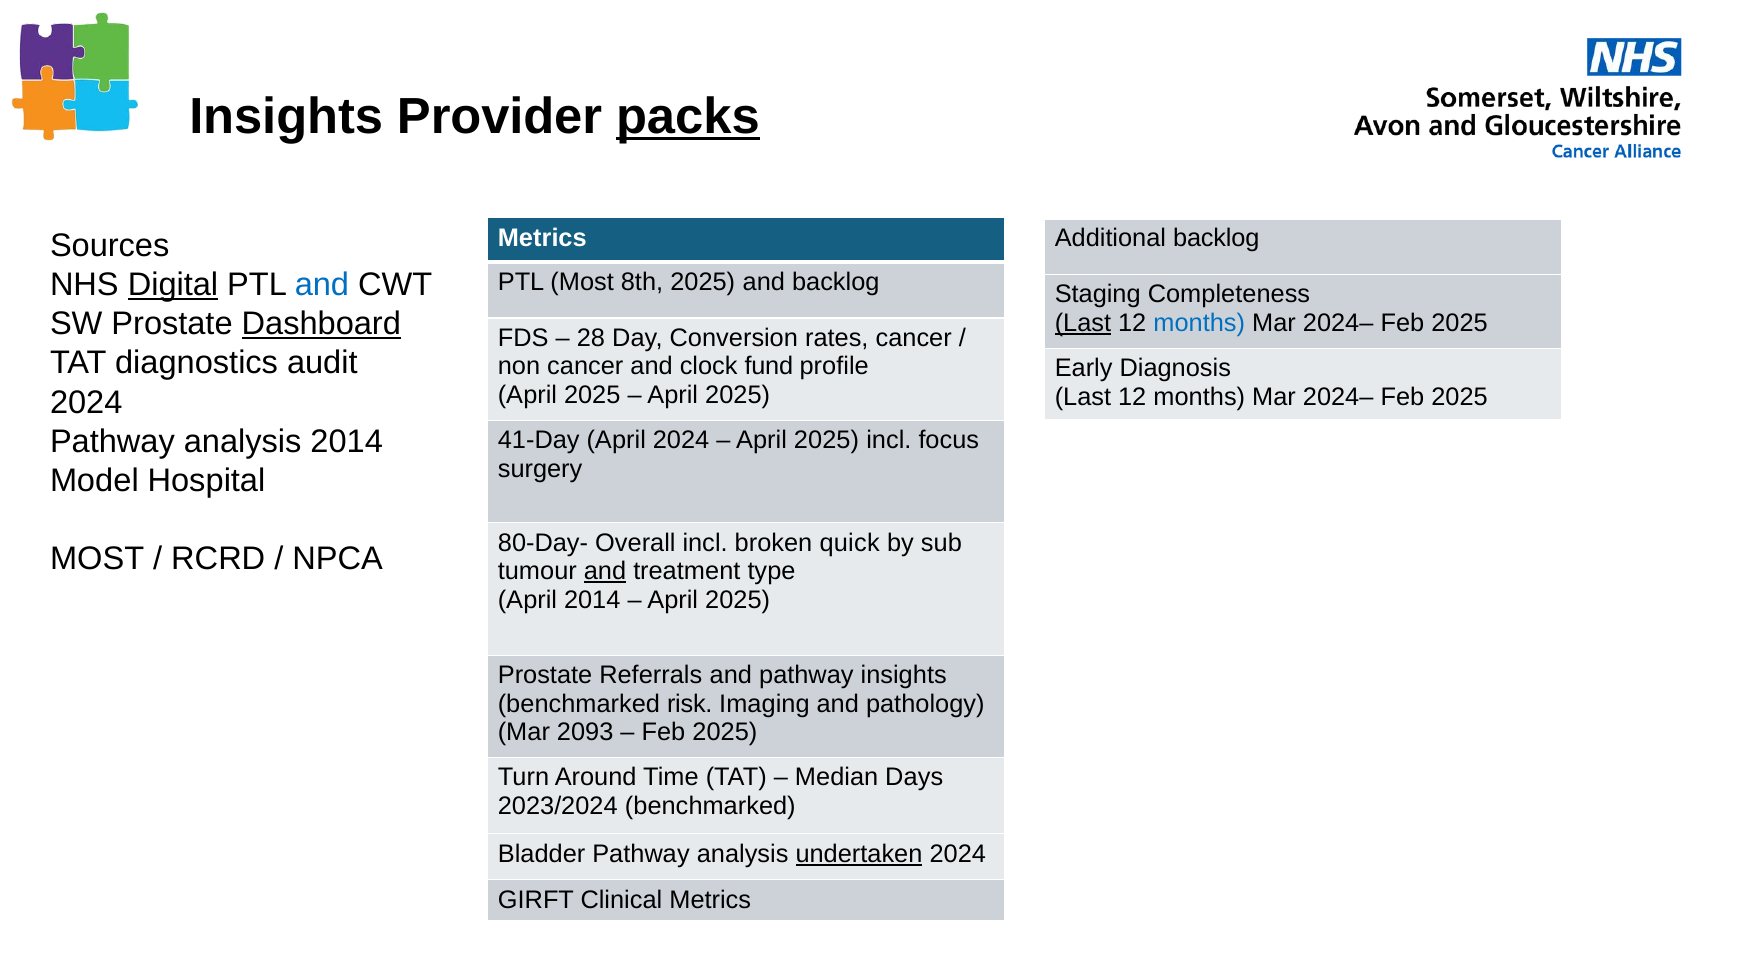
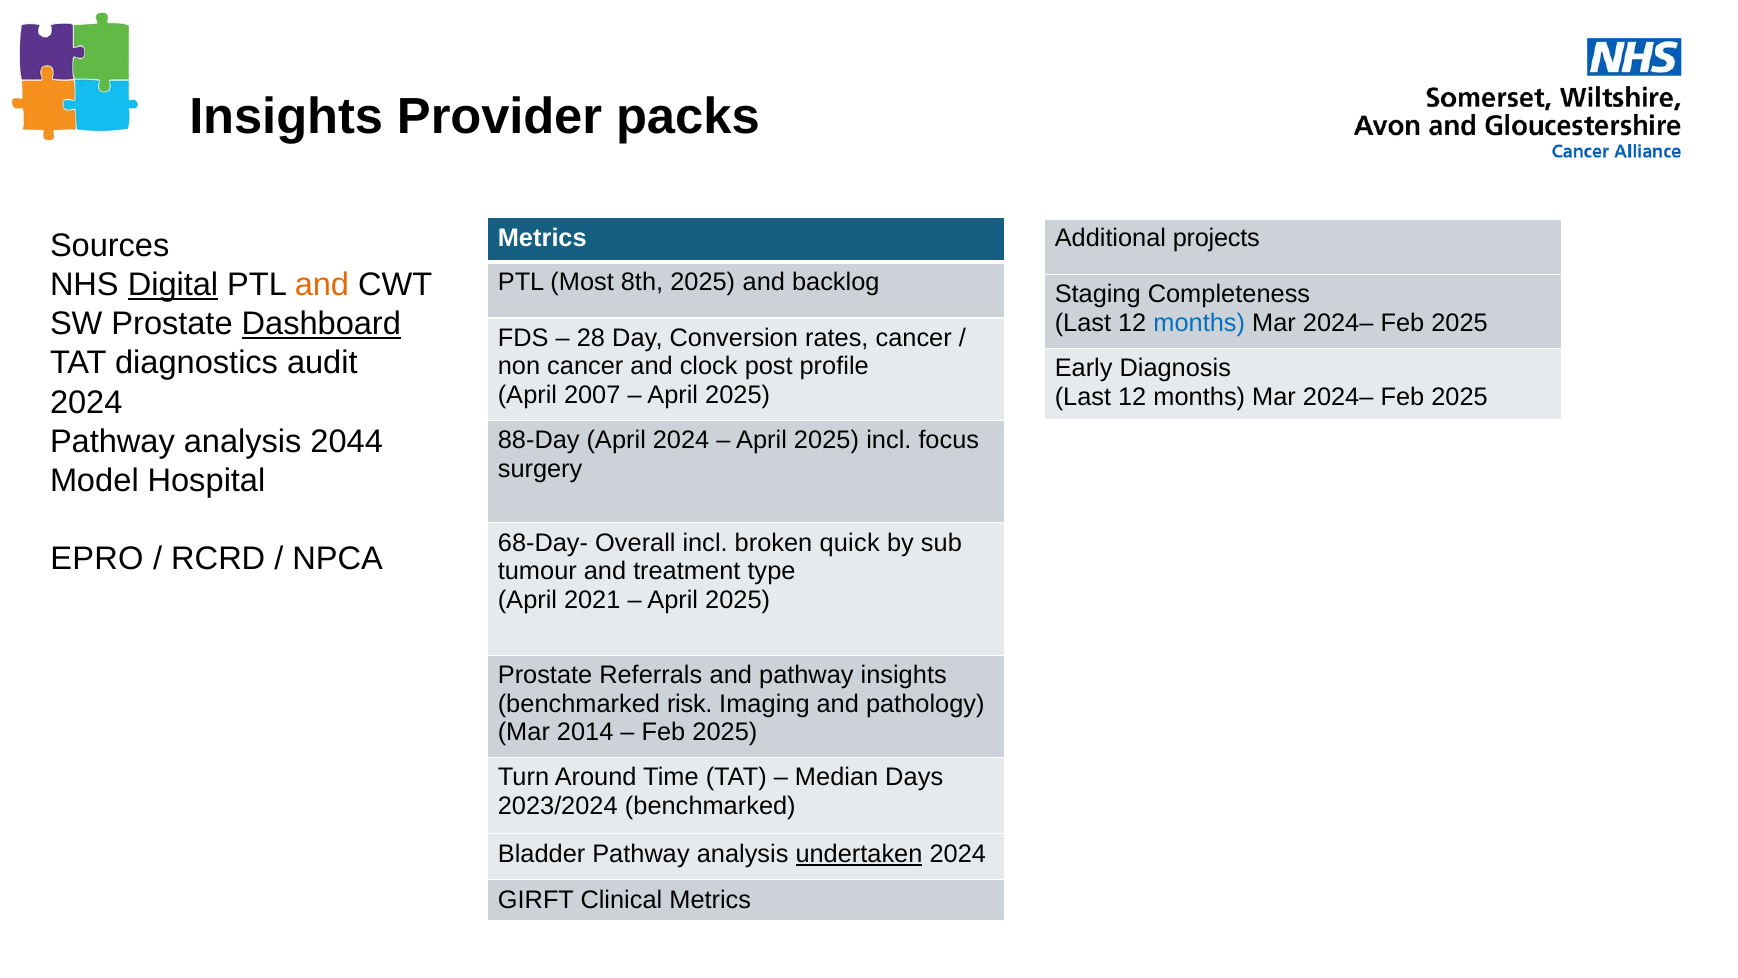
packs underline: present -> none (688, 117)
Additional backlog: backlog -> projects (1216, 238)
and colour: blue -> orange (322, 285)
Last underline: present -> none (1083, 323)
fund: fund -> post (769, 366)
2025: 2025 -> 2007 (592, 395)
analysis 2014: 2014 -> 2044 (347, 441)
41-Day: 41-Day -> 88-Day (539, 440)
80-Day-: 80-Day- -> 68-Day- (543, 542)
MOST: MOST -> EPRO (97, 559)
and underline: present -> none (605, 571)
April 2014: 2014 -> 2021 (592, 599)
2093: 2093 -> 2014 (585, 732)
